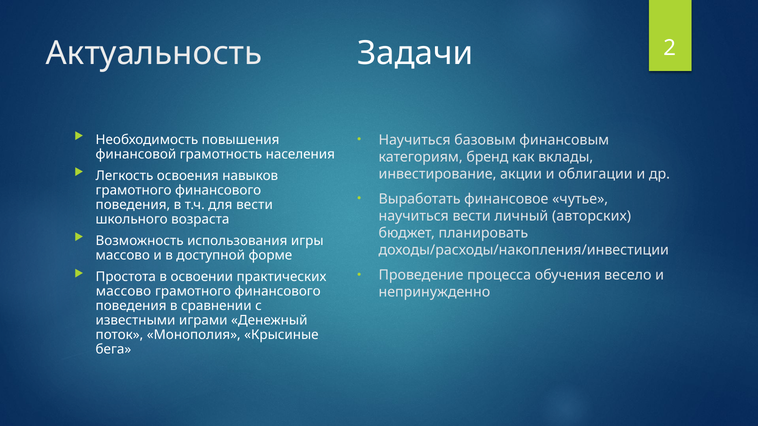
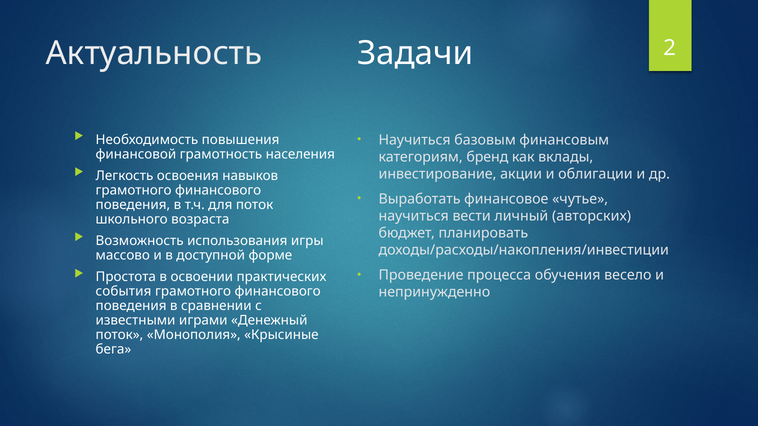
для вести: вести -> поток (255, 205)
массово: массово -> события (124, 292)
